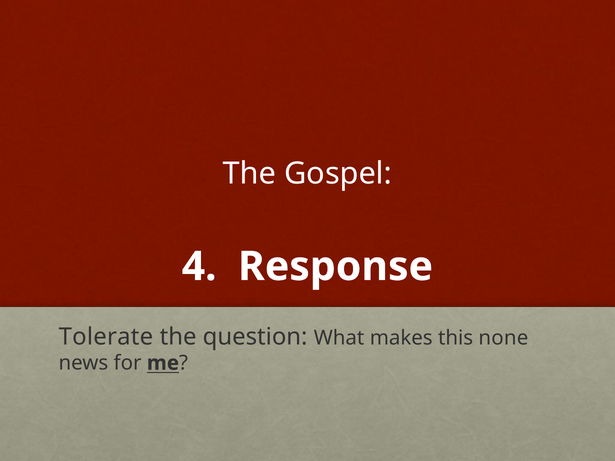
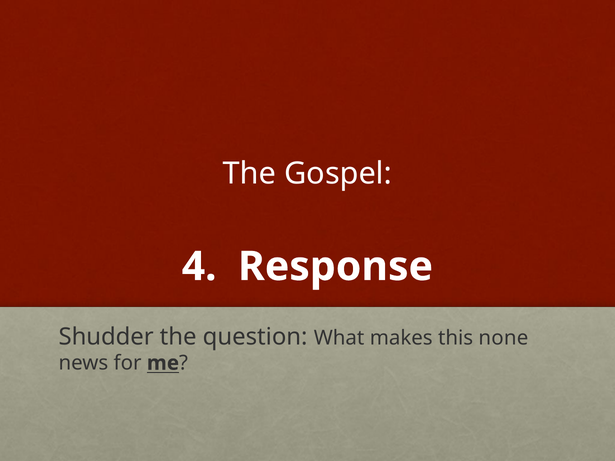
Tolerate: Tolerate -> Shudder (106, 337)
